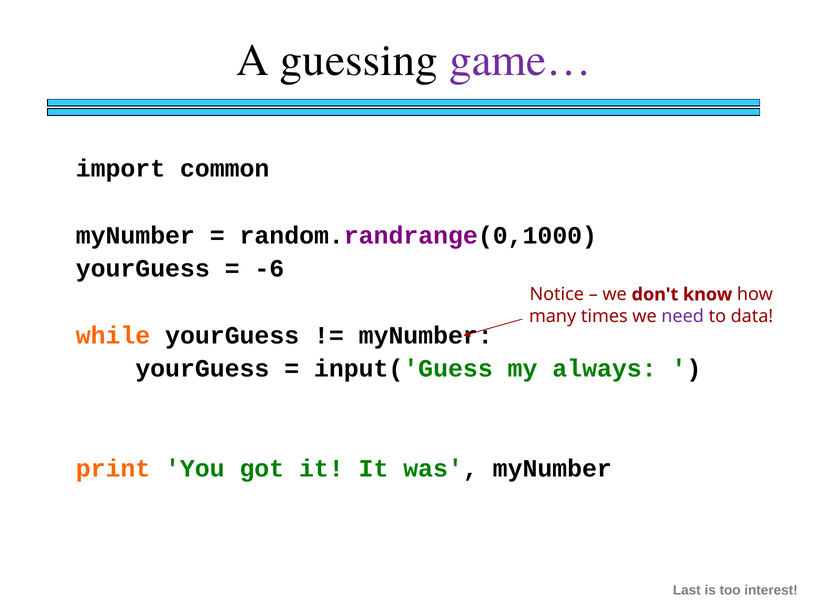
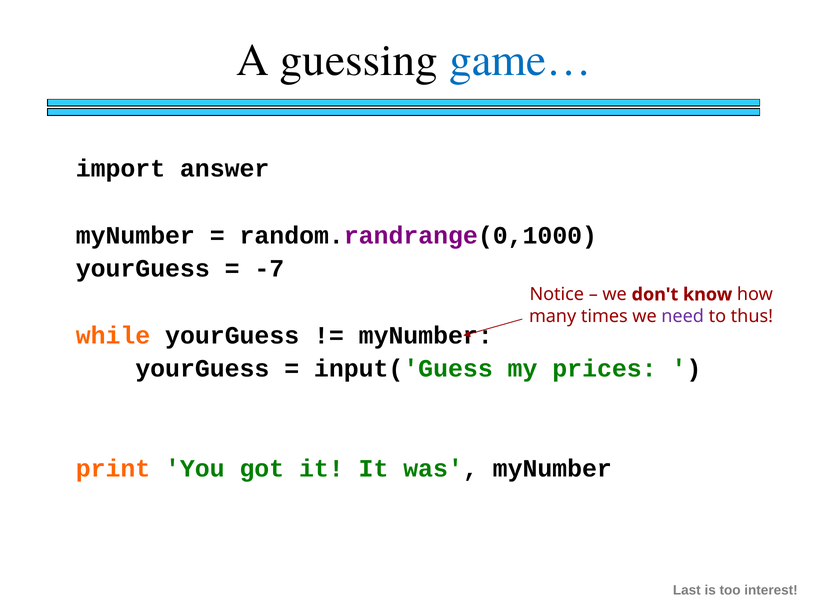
game… colour: purple -> blue (520, 60)
common: common -> answer (225, 168)
-6: -6 -> -7 (269, 268)
data: data -> thus (752, 316)
always: always -> prices (604, 368)
